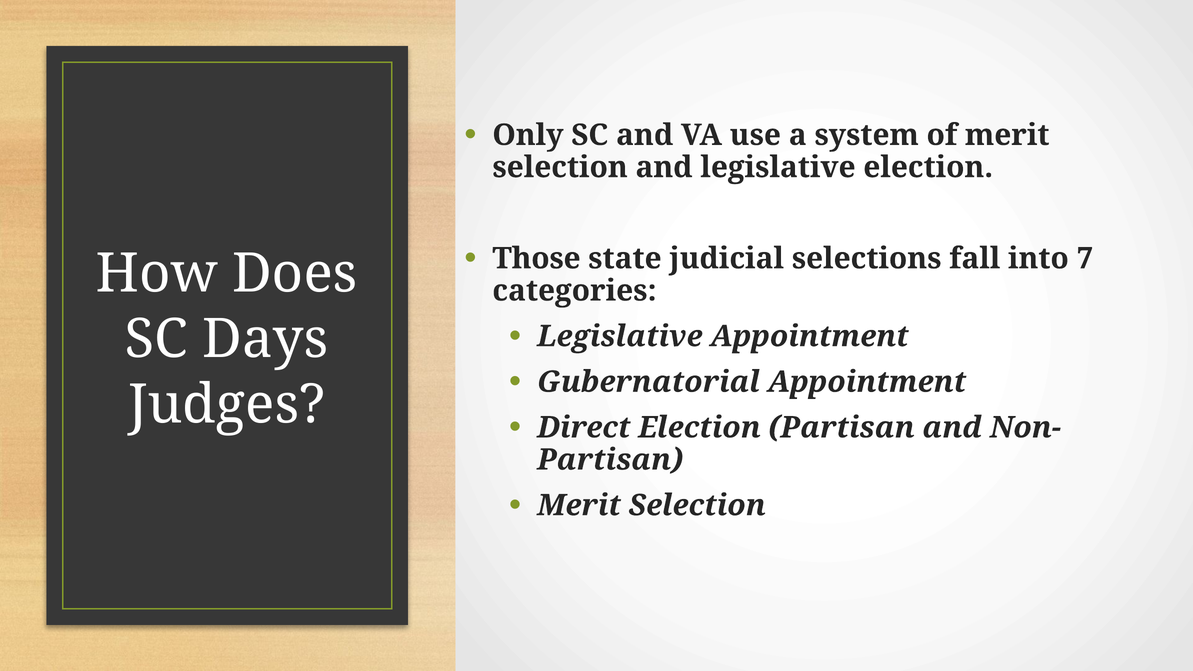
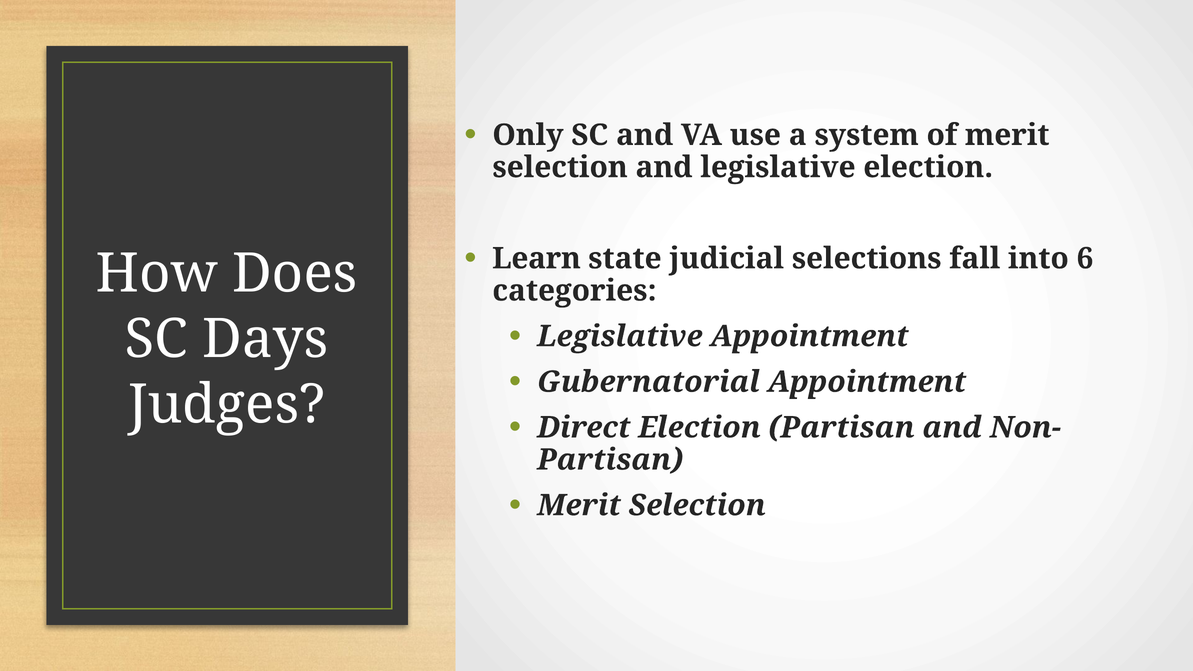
Those: Those -> Learn (537, 259)
7: 7 -> 6 (1085, 259)
